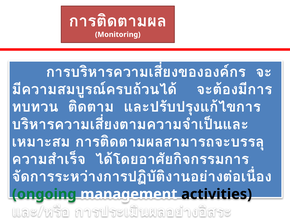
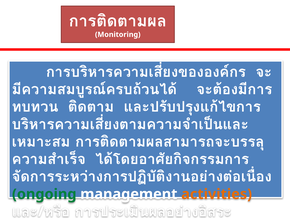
activities colour: black -> orange (217, 194)
